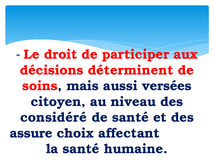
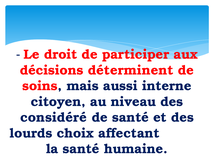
versées: versées -> interne (167, 86)
assure: assure -> lourds (31, 133)
